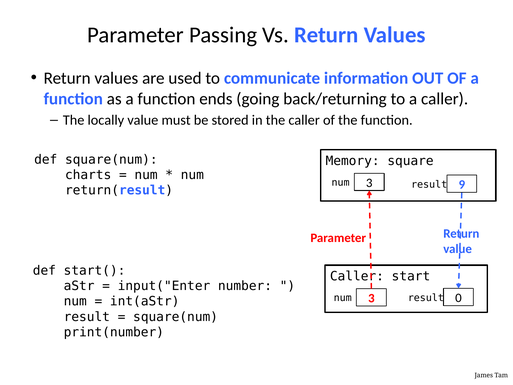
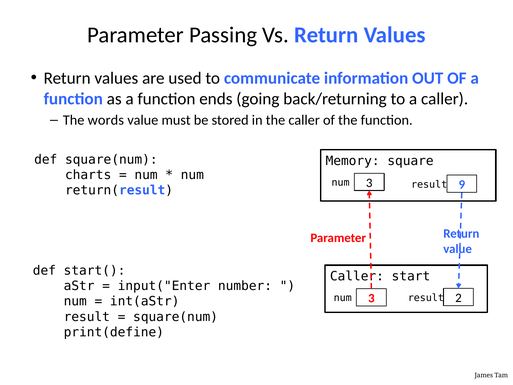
locally: locally -> words (106, 120)
0: 0 -> 2 (458, 298)
print(number: print(number -> print(define (114, 332)
